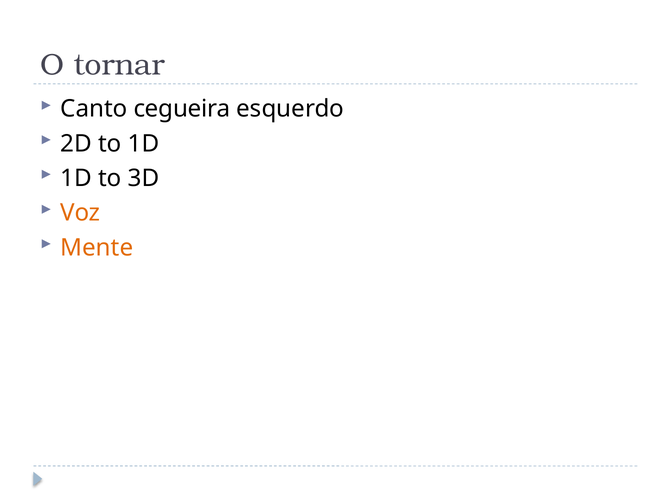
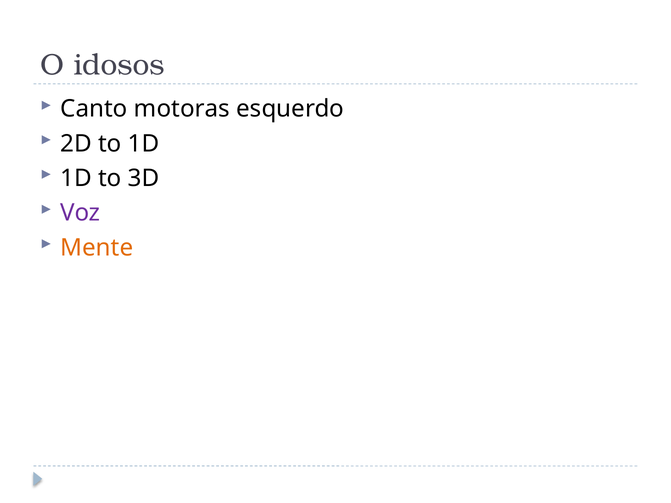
tornar: tornar -> idosos (119, 65)
cegueira: cegueira -> motoras (182, 109)
Voz colour: orange -> purple (80, 213)
